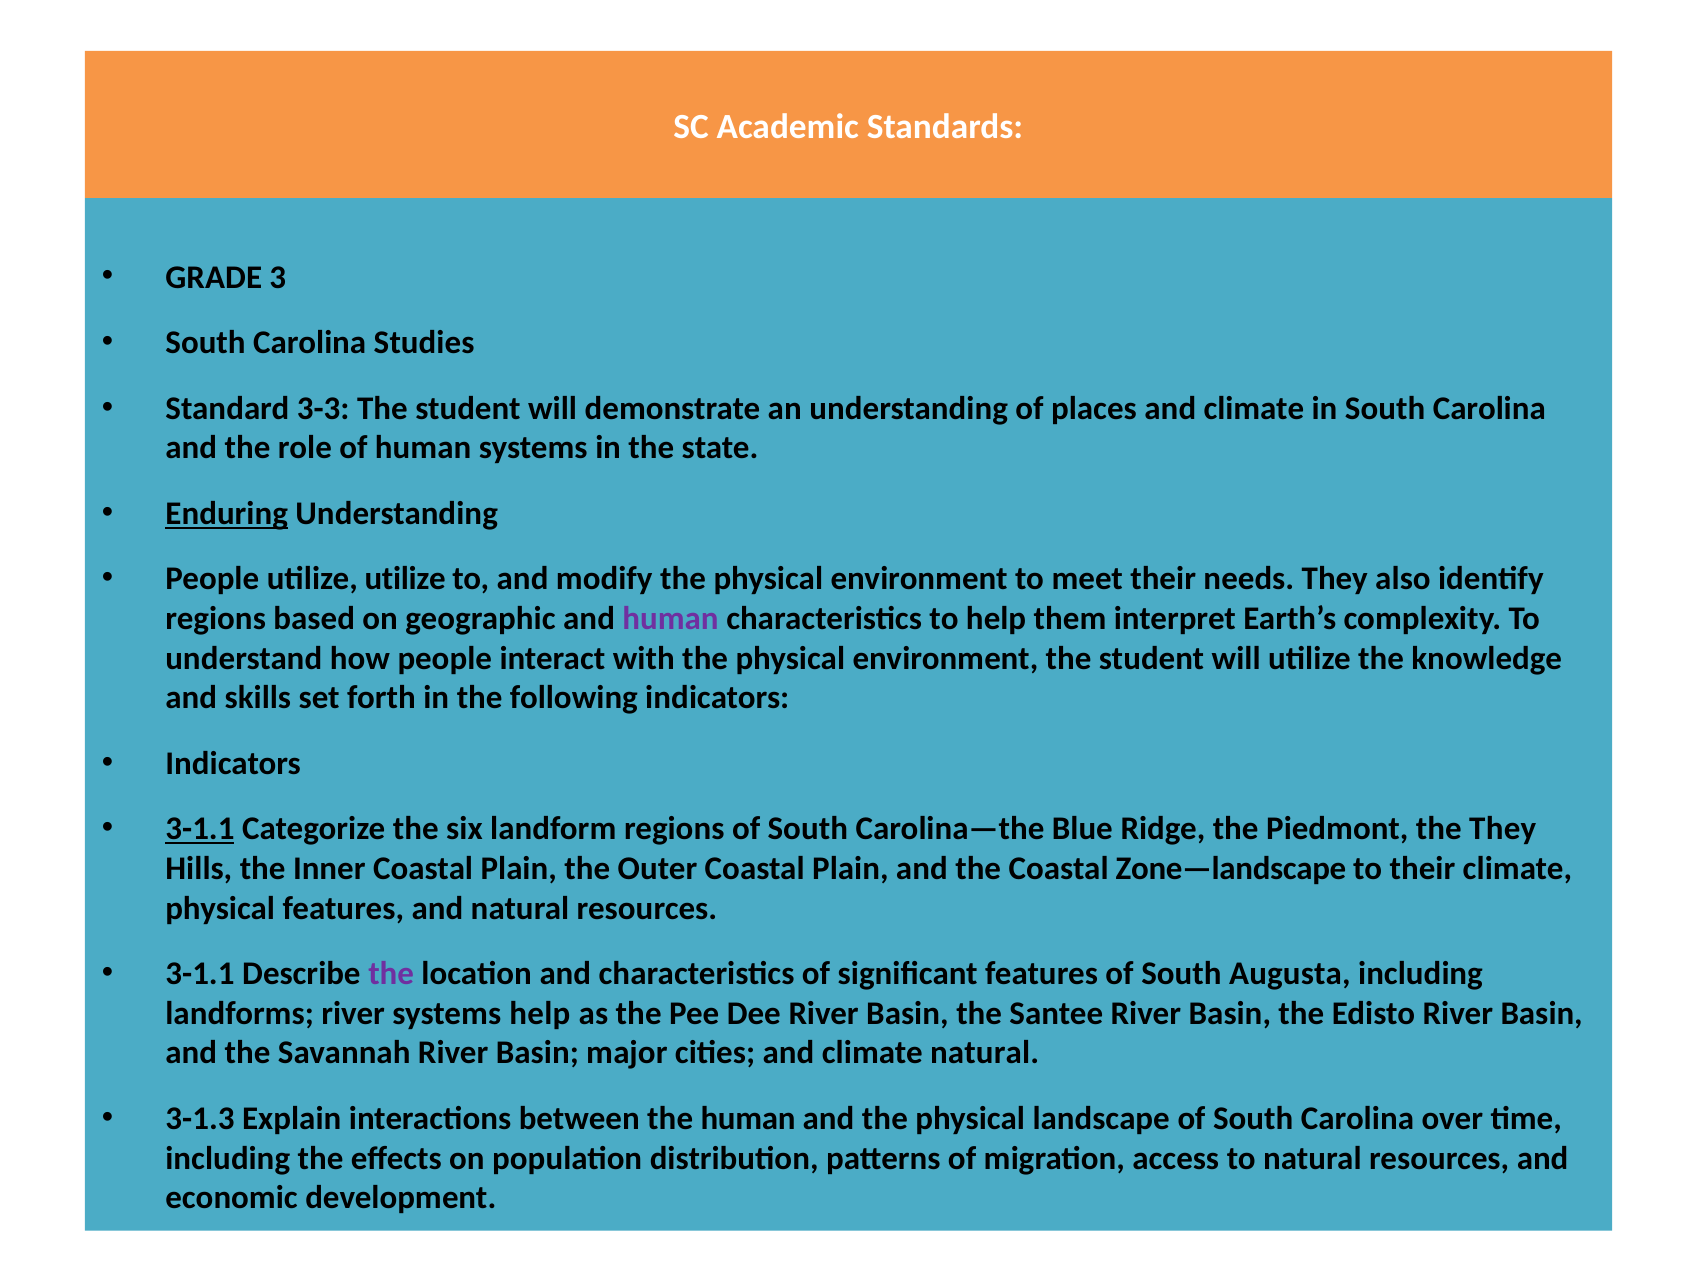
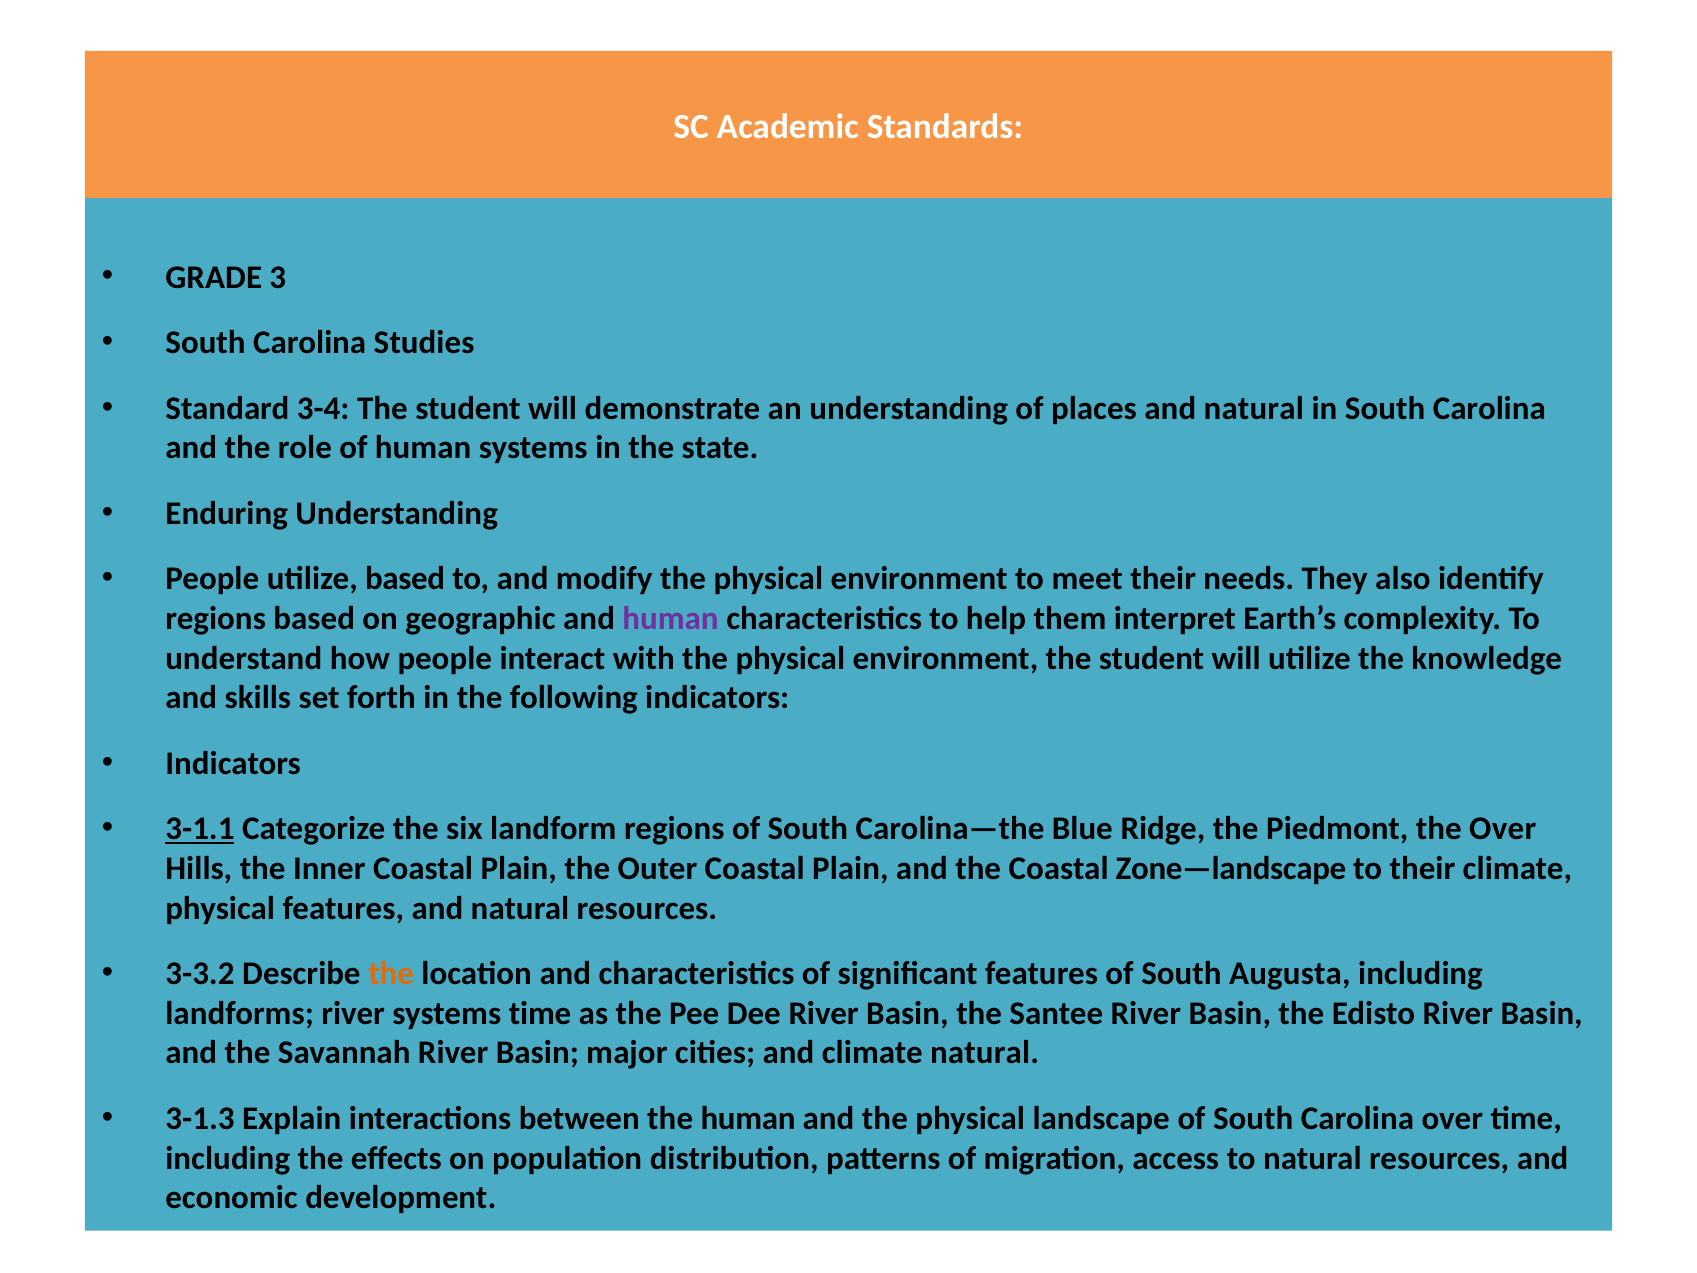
3-3: 3-3 -> 3-4 (323, 408)
places and climate: climate -> natural (1254, 408)
Enduring underline: present -> none (227, 513)
utilize utilize: utilize -> based (405, 579)
the They: They -> Over (1503, 829)
3-1.1: 3-1.1 -> 3-3.2 (200, 974)
the colour: purple -> orange (391, 974)
systems help: help -> time (540, 1013)
